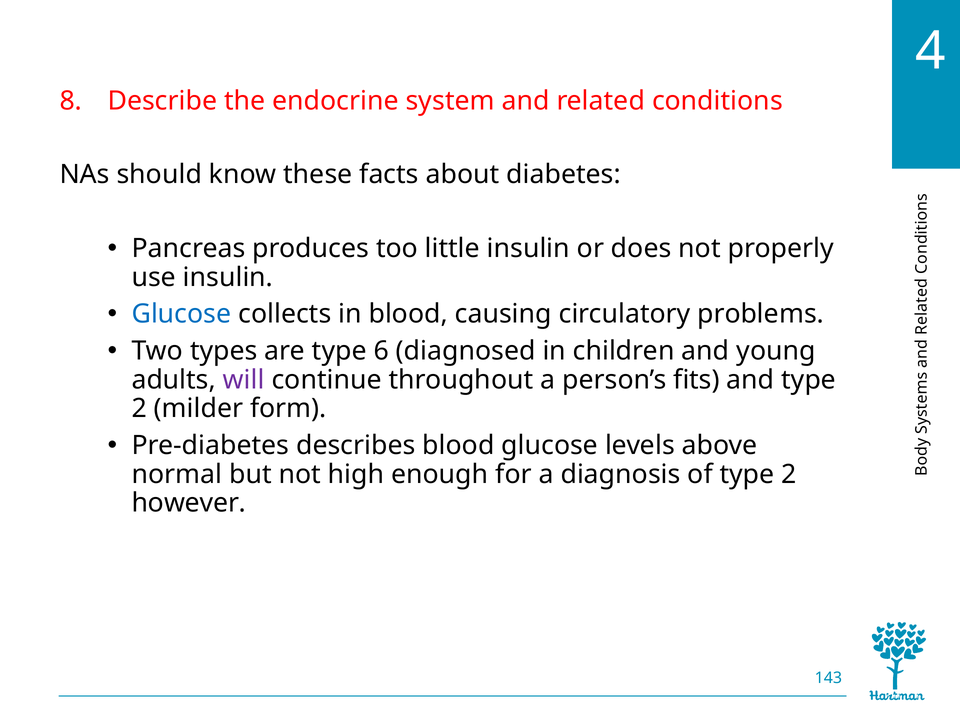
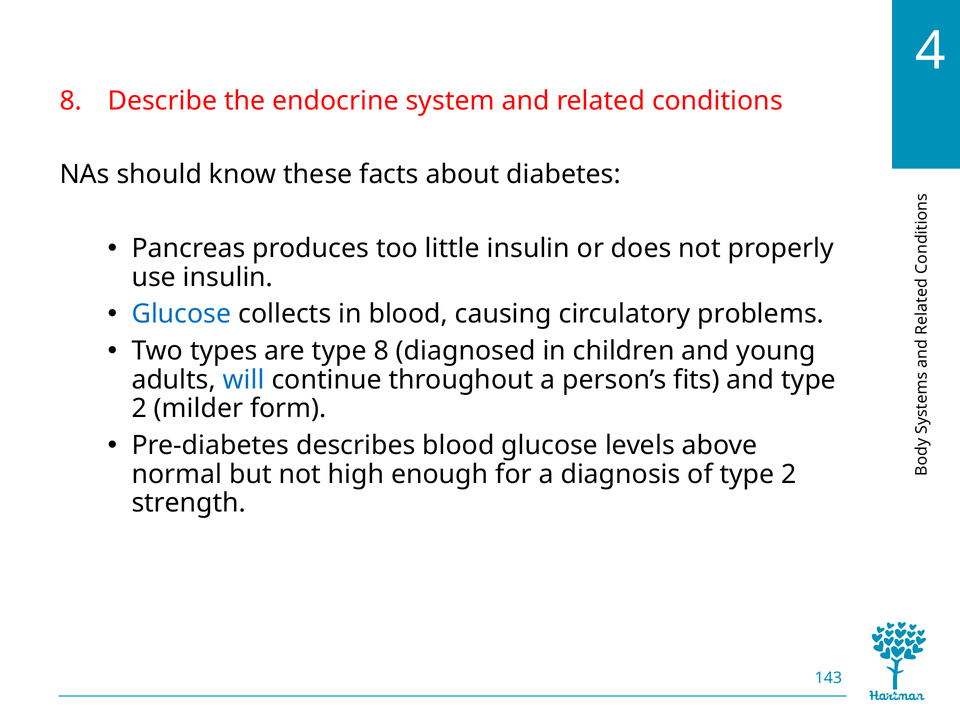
type 6: 6 -> 8 (381, 351)
will colour: purple -> blue (244, 380)
however: however -> strength (189, 503)
